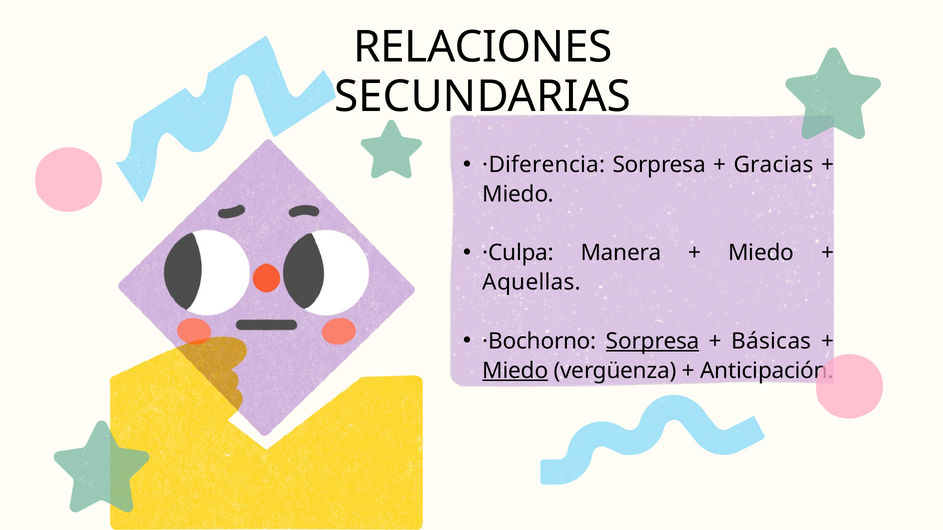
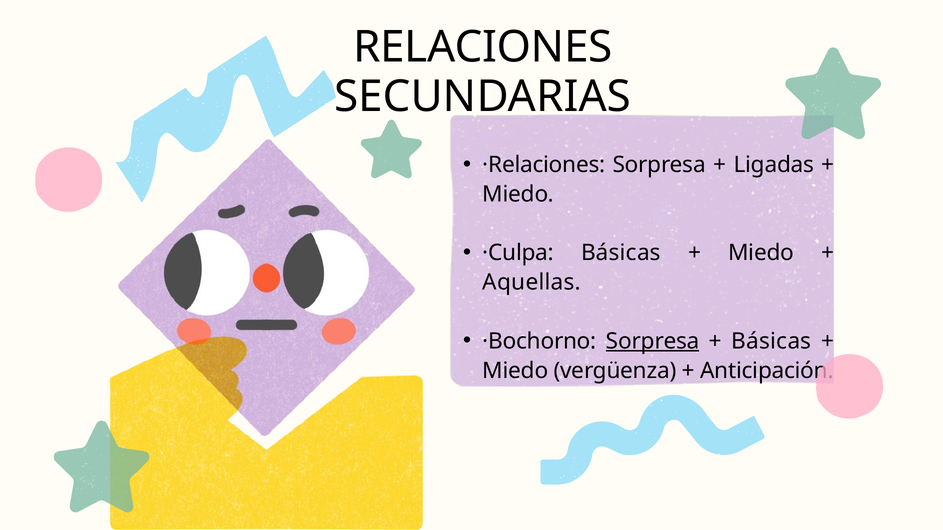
·Diferencia: ·Diferencia -> ·Relaciones (544, 165)
Gracias: Gracias -> Ligadas (774, 165)
·Culpa Manera: Manera -> Básicas (621, 253)
Miedo underline: present -> none (515, 371)
